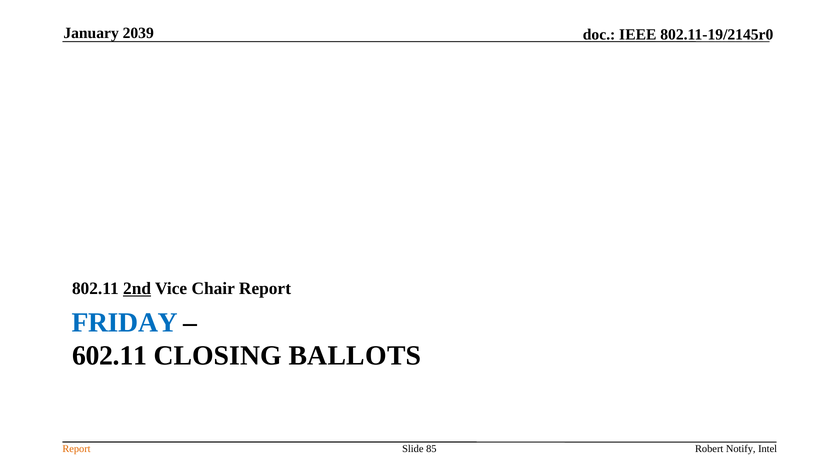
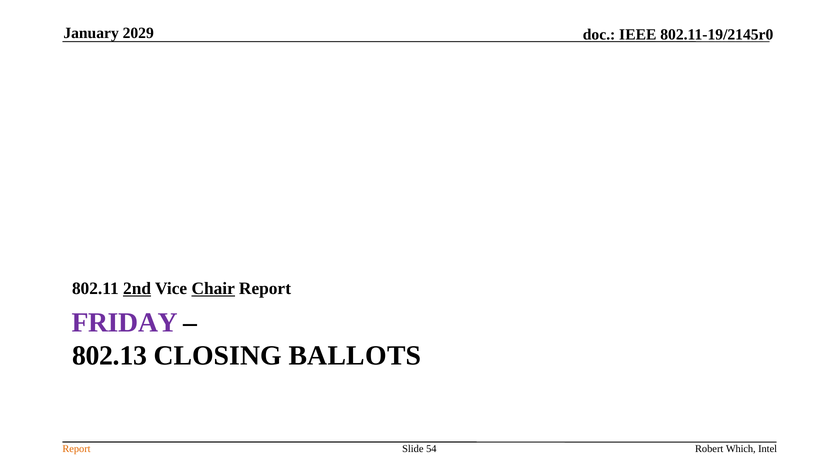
2039: 2039 -> 2029 (138, 33)
Chair underline: none -> present (213, 288)
FRIDAY colour: blue -> purple (125, 322)
602.11: 602.11 -> 802.13 (110, 356)
85: 85 -> 54 (431, 449)
Notify: Notify -> Which (741, 449)
